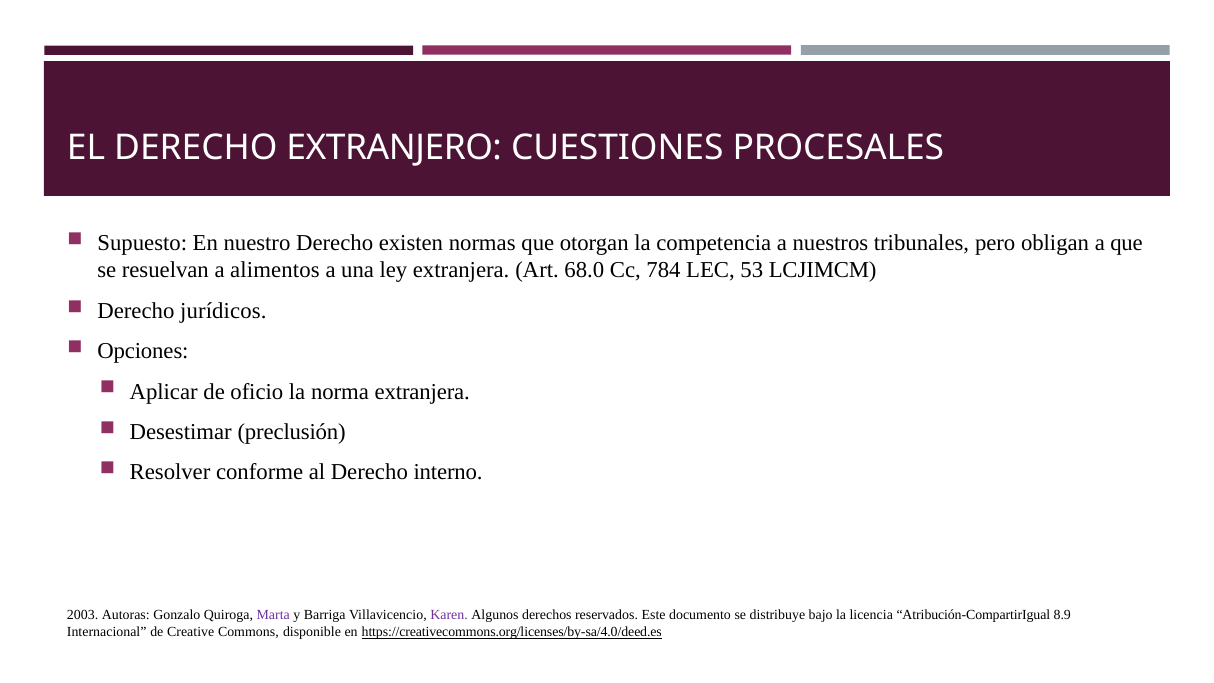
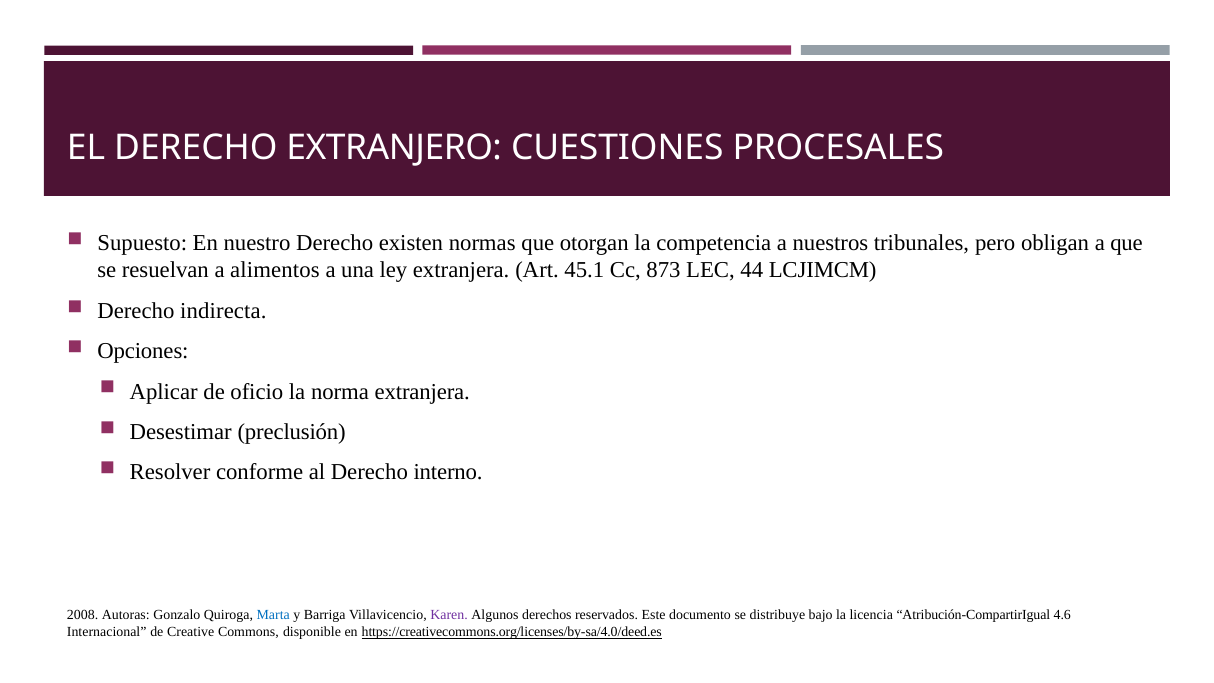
68.0: 68.0 -> 45.1 (584, 270)
784: 784 -> 873 (664, 270)
53: 53 -> 44 (752, 270)
jurídicos: jurídicos -> indirecta (223, 311)
2003: 2003 -> 2008 (83, 615)
Marta colour: purple -> blue (273, 615)
8.9: 8.9 -> 4.6 (1062, 615)
